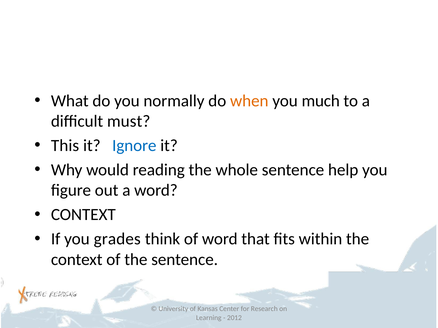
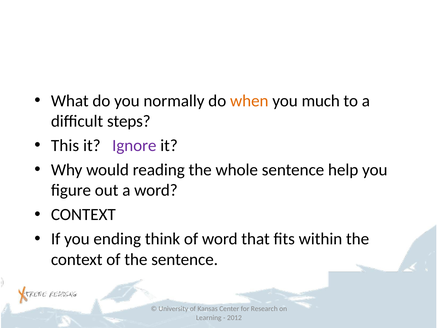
must: must -> steps (129, 122)
Ignore colour: blue -> purple (134, 146)
grades: grades -> ending (117, 239)
